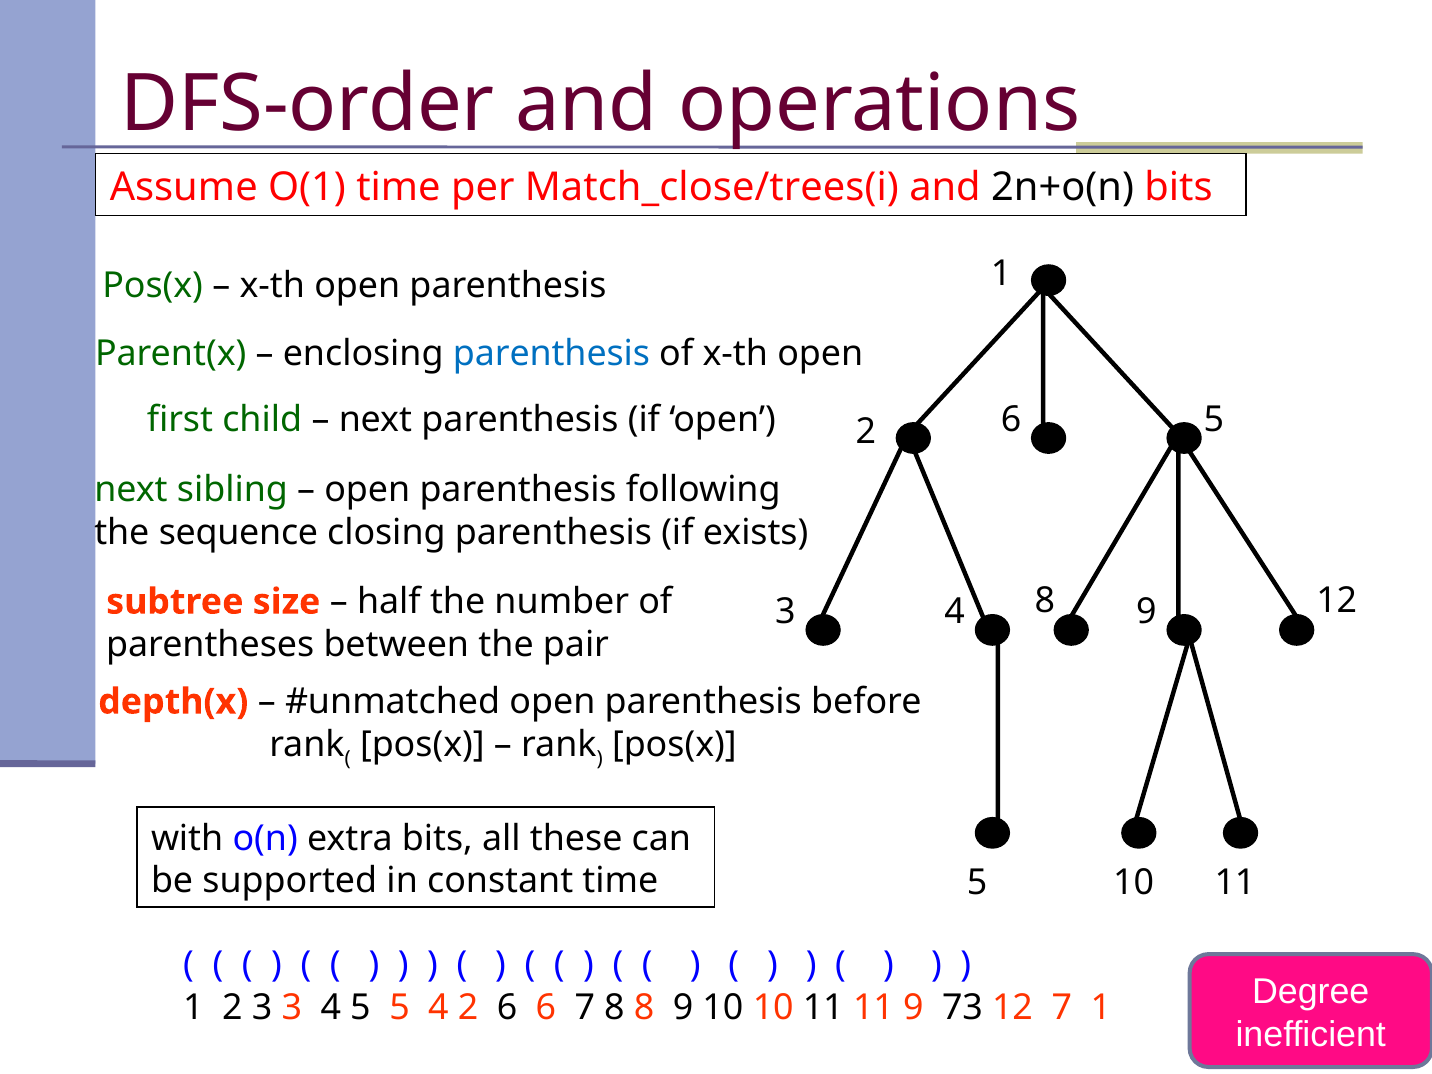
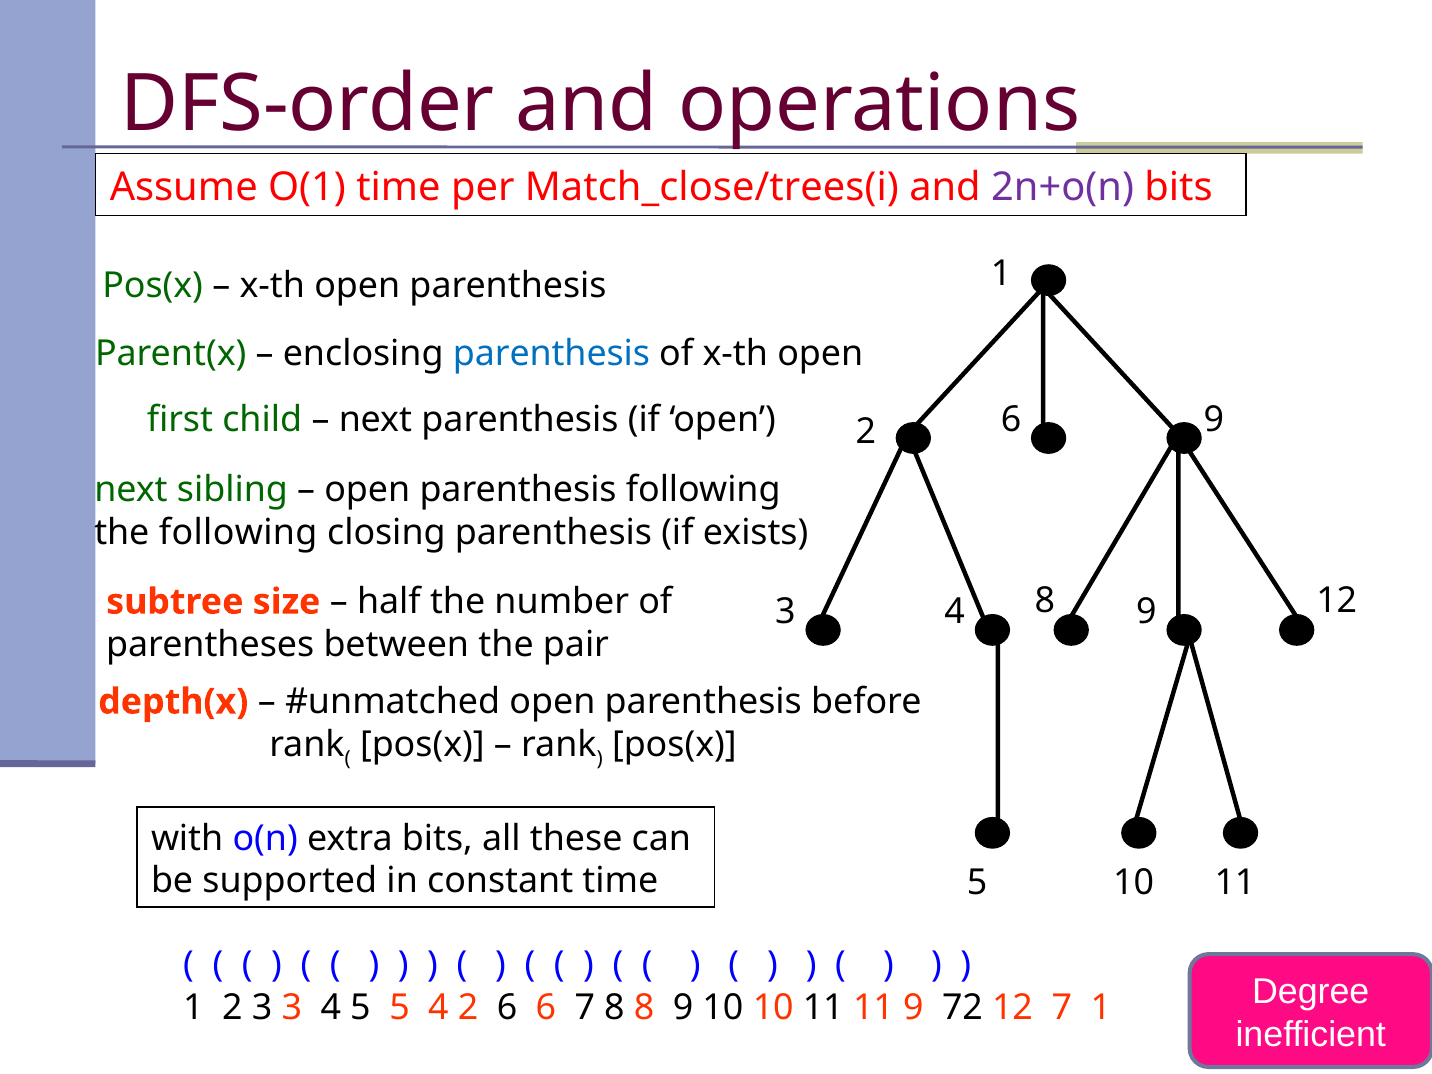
2n+o(n colour: black -> purple (1063, 187)
6 5: 5 -> 9 (1214, 420)
the sequence: sequence -> following (238, 532)
73: 73 -> 72 (963, 1008)
